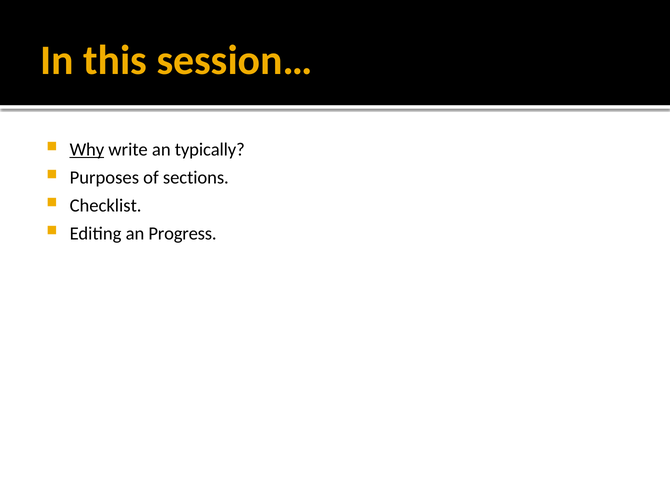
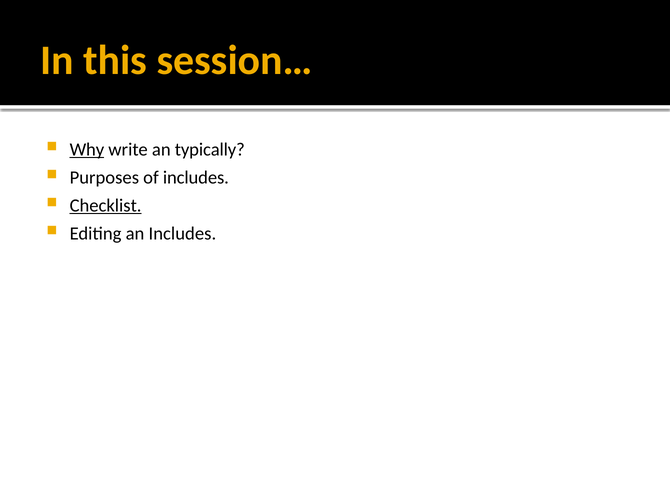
of sections: sections -> includes (196, 177)
Checklist underline: none -> present (106, 205)
an Progress: Progress -> Includes (182, 233)
